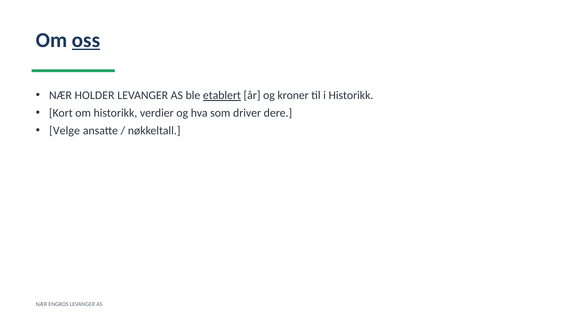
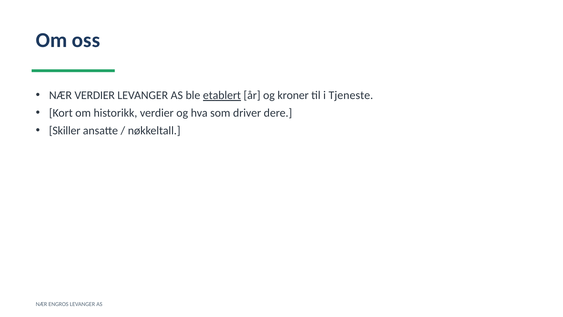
oss underline: present -> none (86, 40)
NÆR HOLDER: HOLDER -> VERDIER (95, 95)
i Historikk: Historikk -> Tjeneste (351, 95)
Velge: Velge -> Skiller (65, 131)
